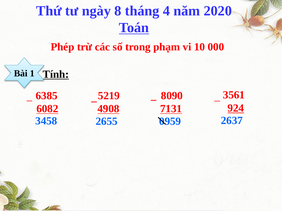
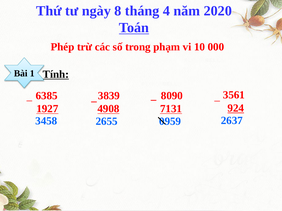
5219: 5219 -> 3839 (109, 96)
6082: 6082 -> 1927 (47, 109)
